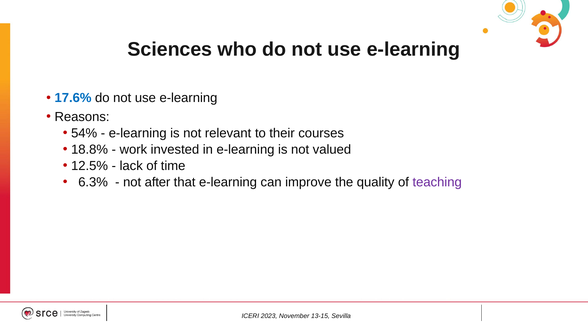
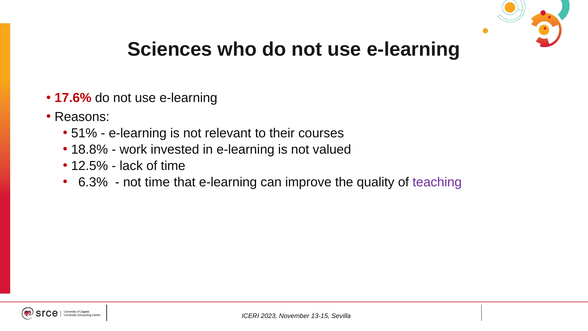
17.6% colour: blue -> red (73, 98)
54%: 54% -> 51% (84, 133)
not after: after -> time (157, 182)
